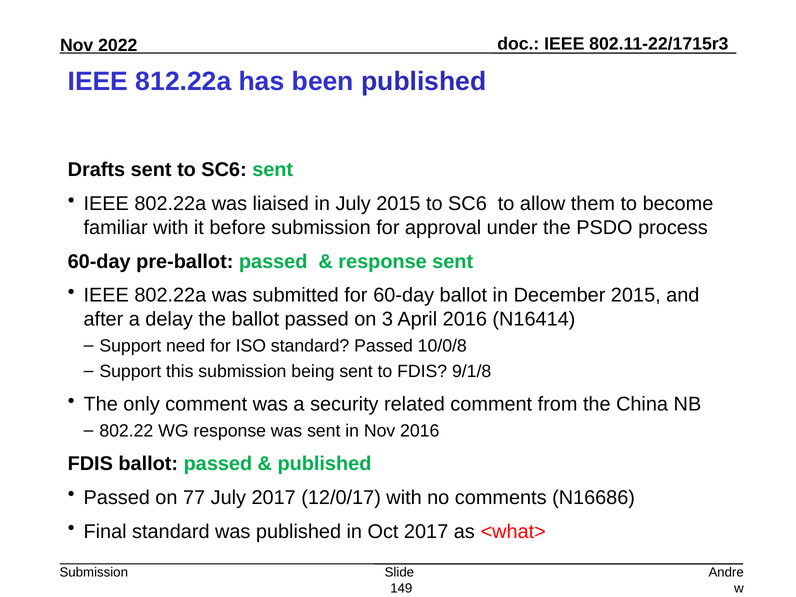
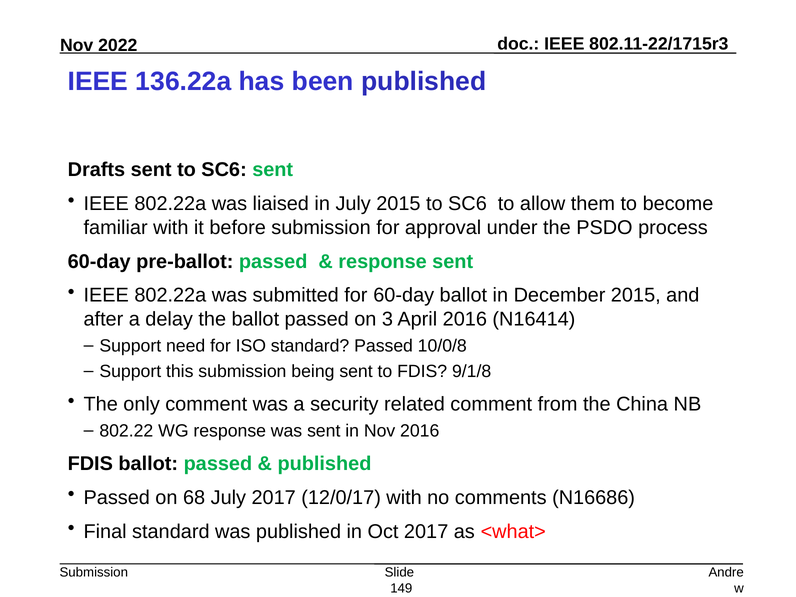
812.22a: 812.22a -> 136.22a (183, 81)
77: 77 -> 68 (194, 498)
